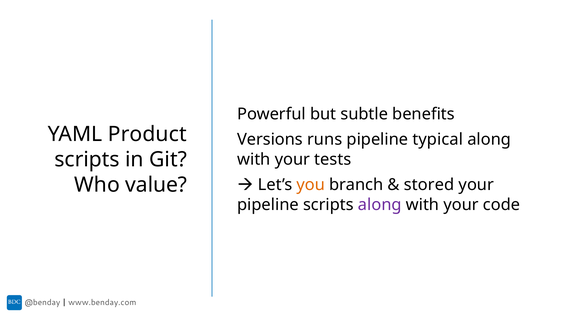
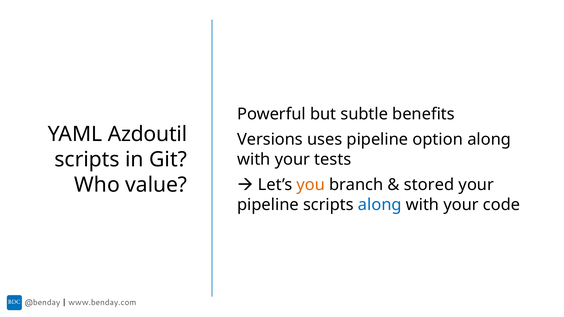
Product: Product -> Azdoutil (147, 134)
runs: runs -> uses (325, 140)
typical: typical -> option (438, 140)
along colour: purple -> blue (380, 205)
